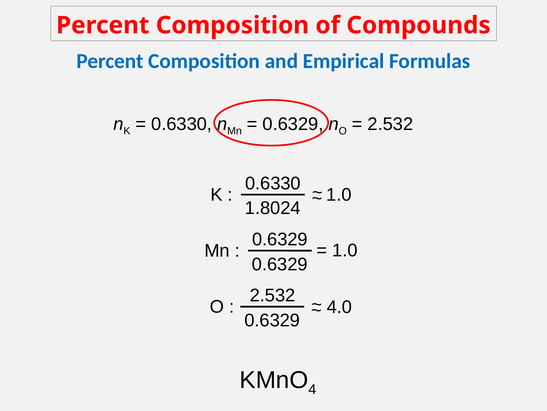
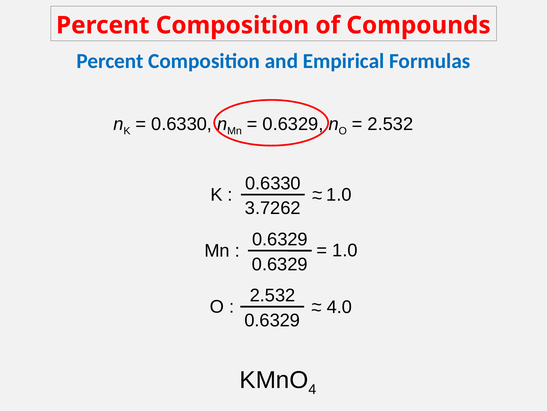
1.8024: 1.8024 -> 3.7262 (273, 208)
